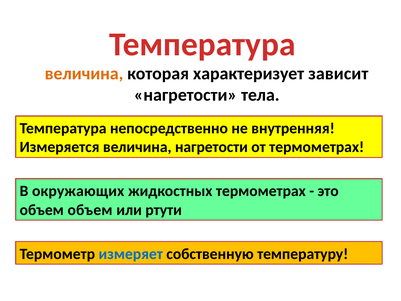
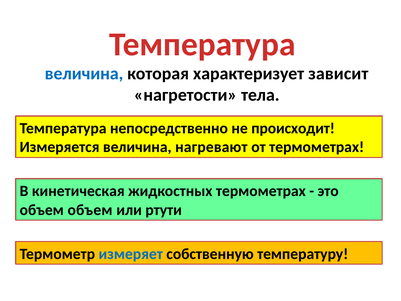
величина colour: orange -> blue (84, 73)
внутренняя: внутренняя -> происходит (293, 128)
величина нагретости: нагретости -> нагревают (211, 147)
окружающих: окружающих -> кинетическая (78, 191)
